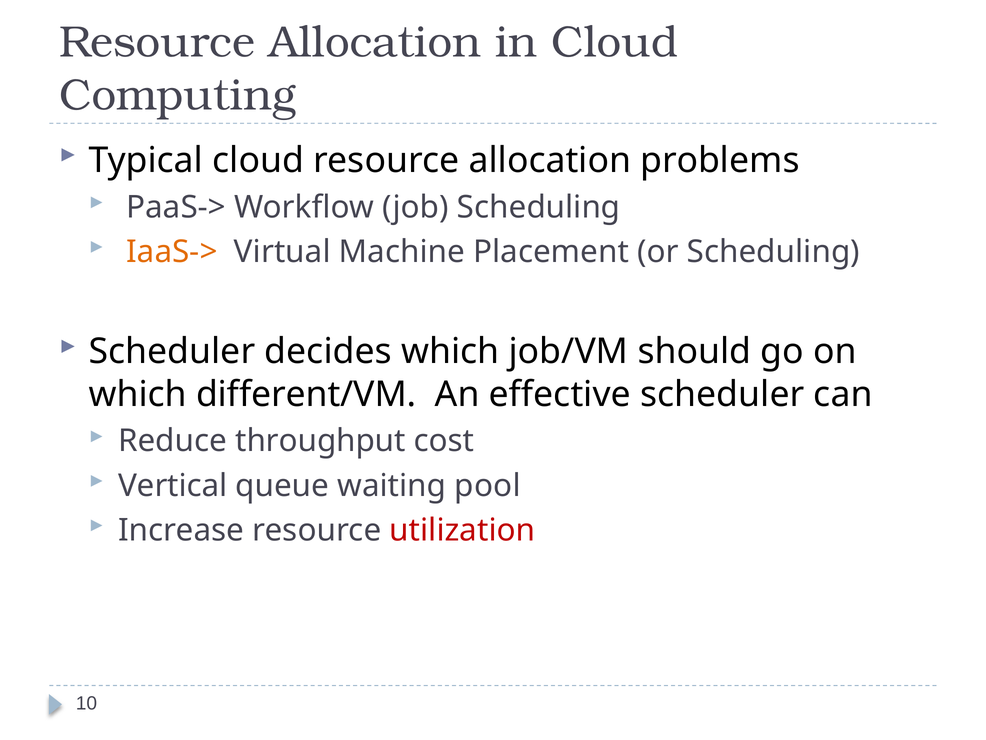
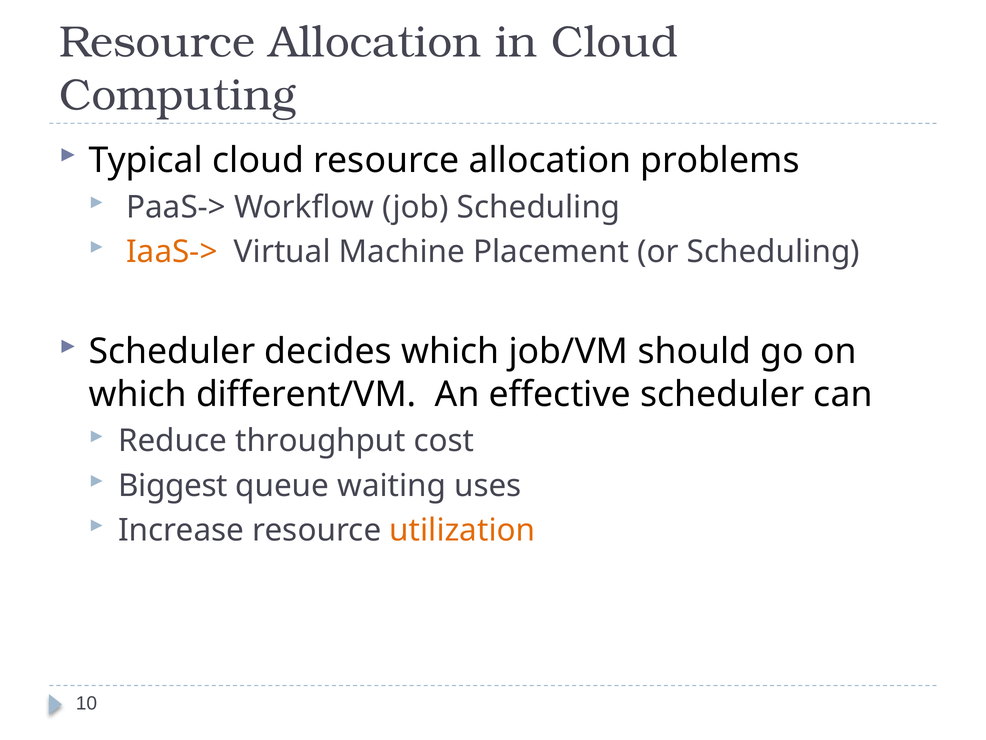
Vertical: Vertical -> Biggest (173, 485)
pool: pool -> uses (488, 485)
utilization colour: red -> orange (462, 530)
